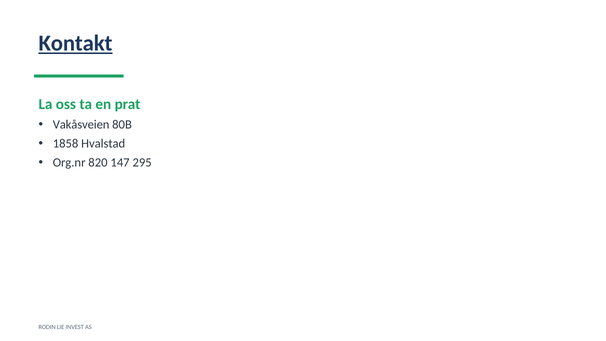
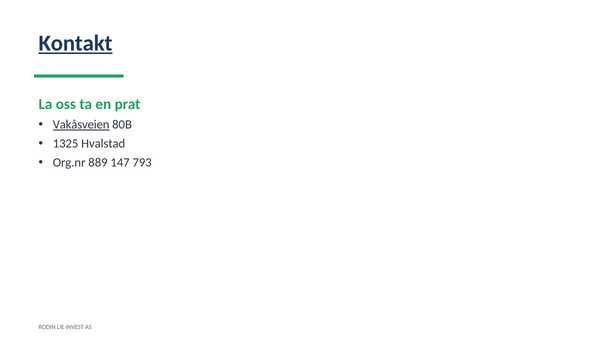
Vakåsveien underline: none -> present (81, 125)
1858: 1858 -> 1325 (66, 144)
820: 820 -> 889 (98, 163)
295: 295 -> 793 (142, 163)
